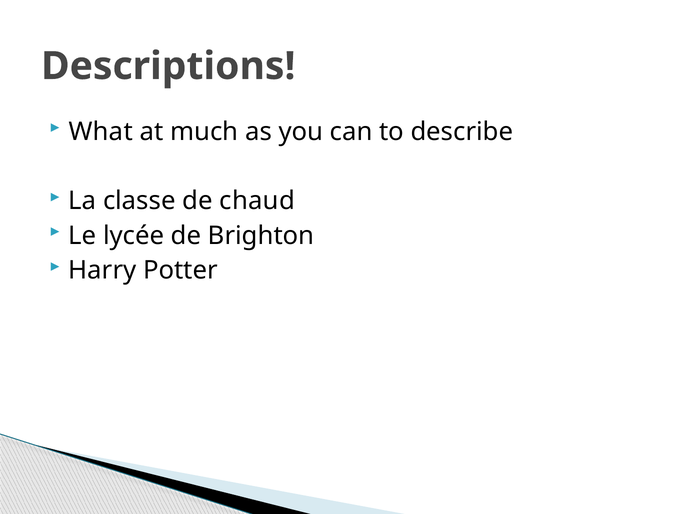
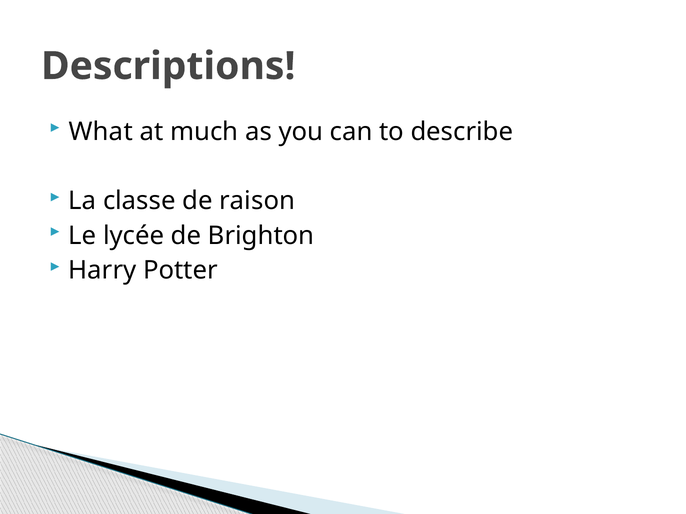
chaud: chaud -> raison (257, 201)
